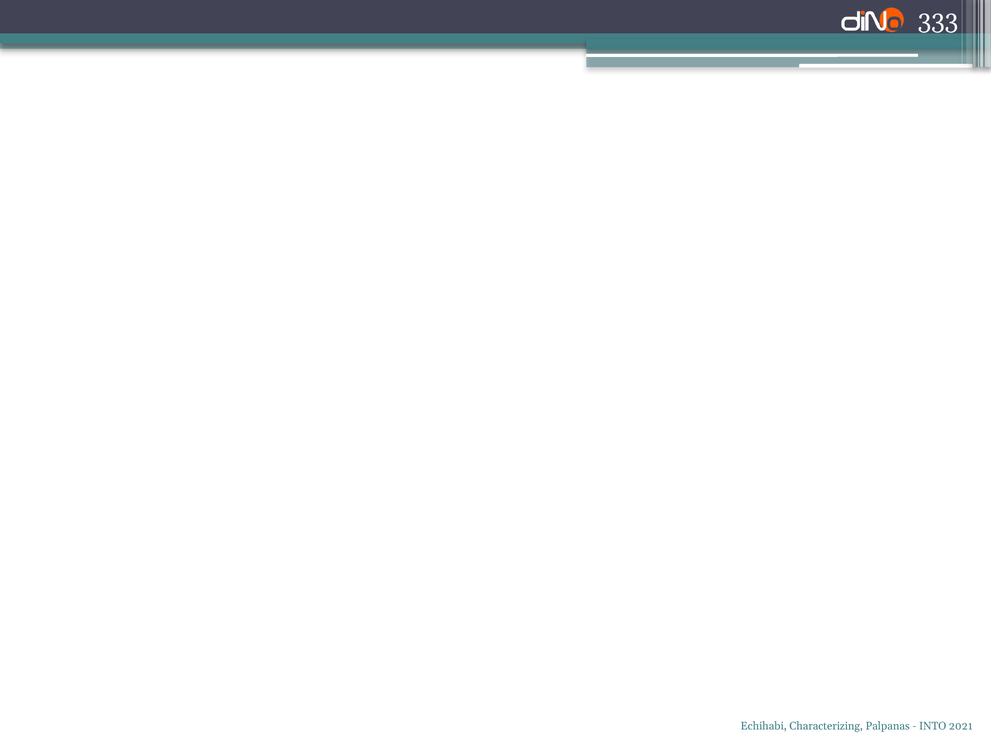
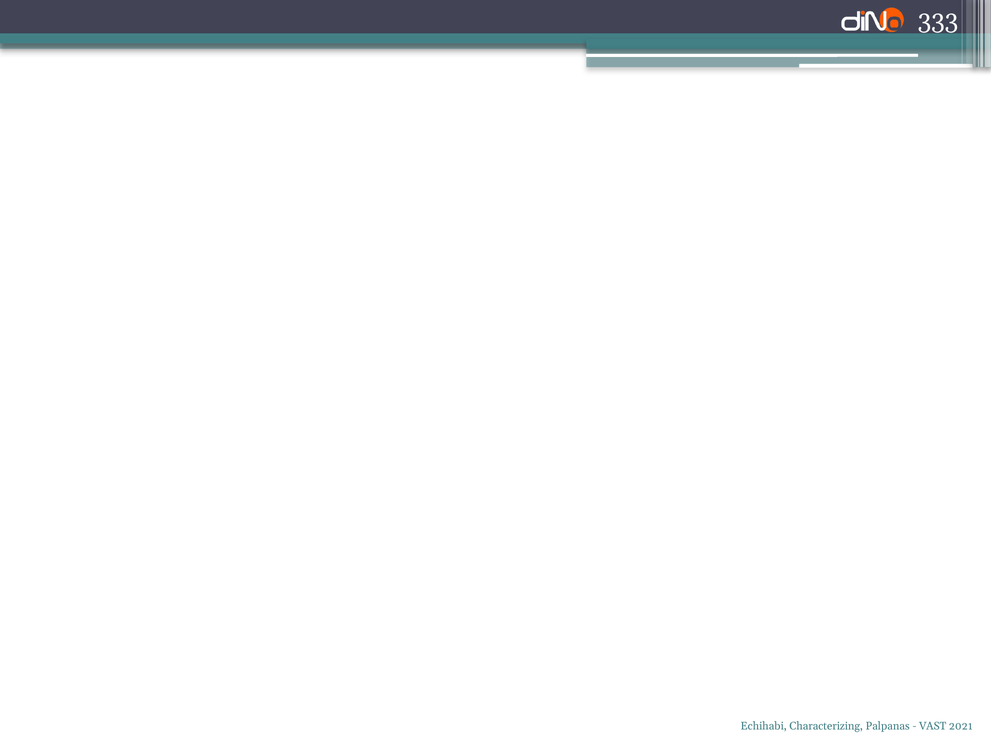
INTO: INTO -> VAST (933, 727)
